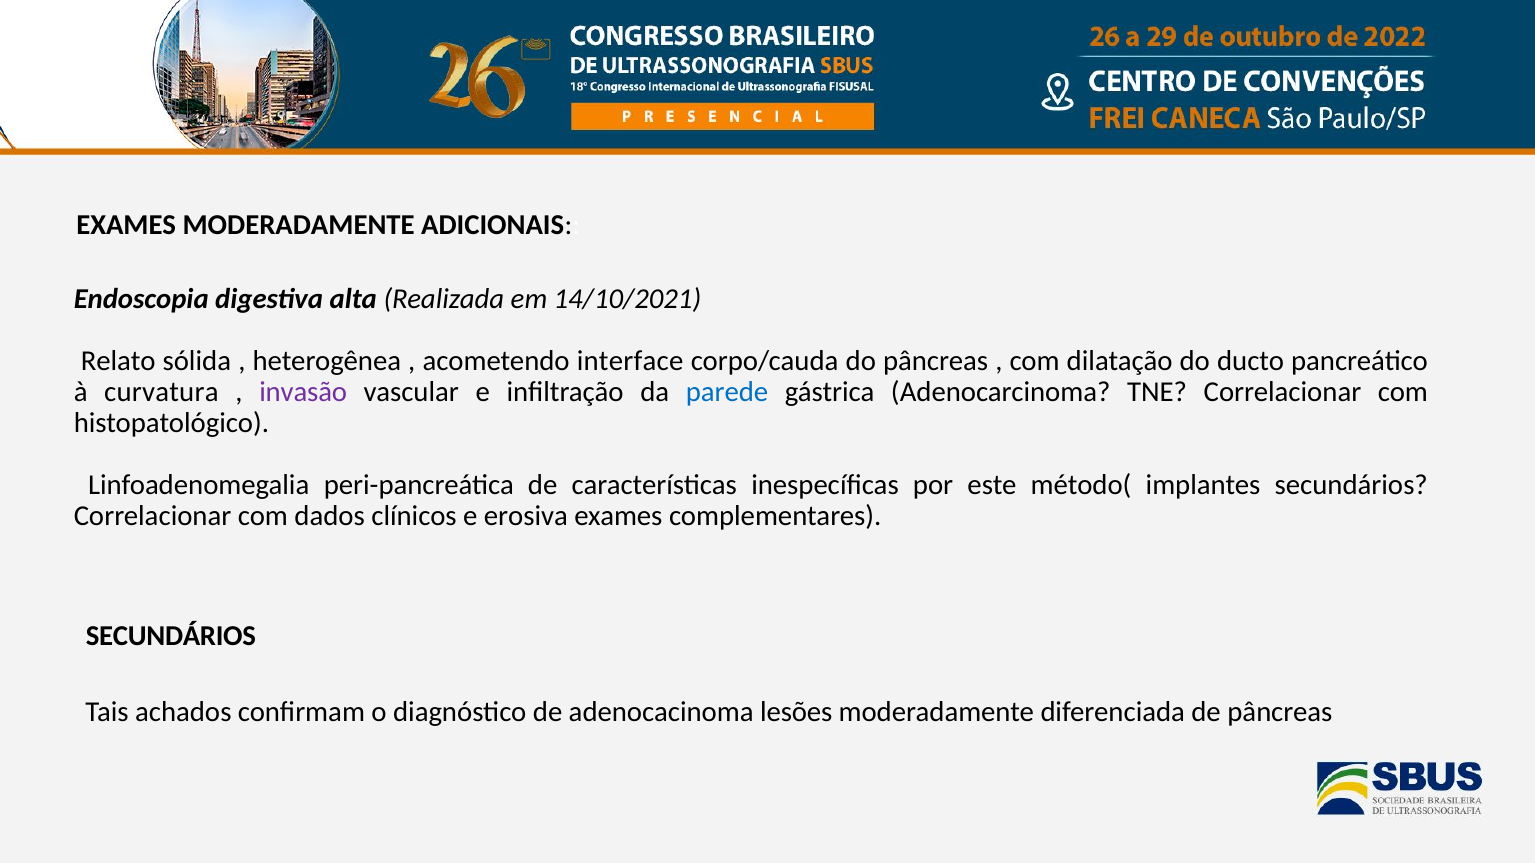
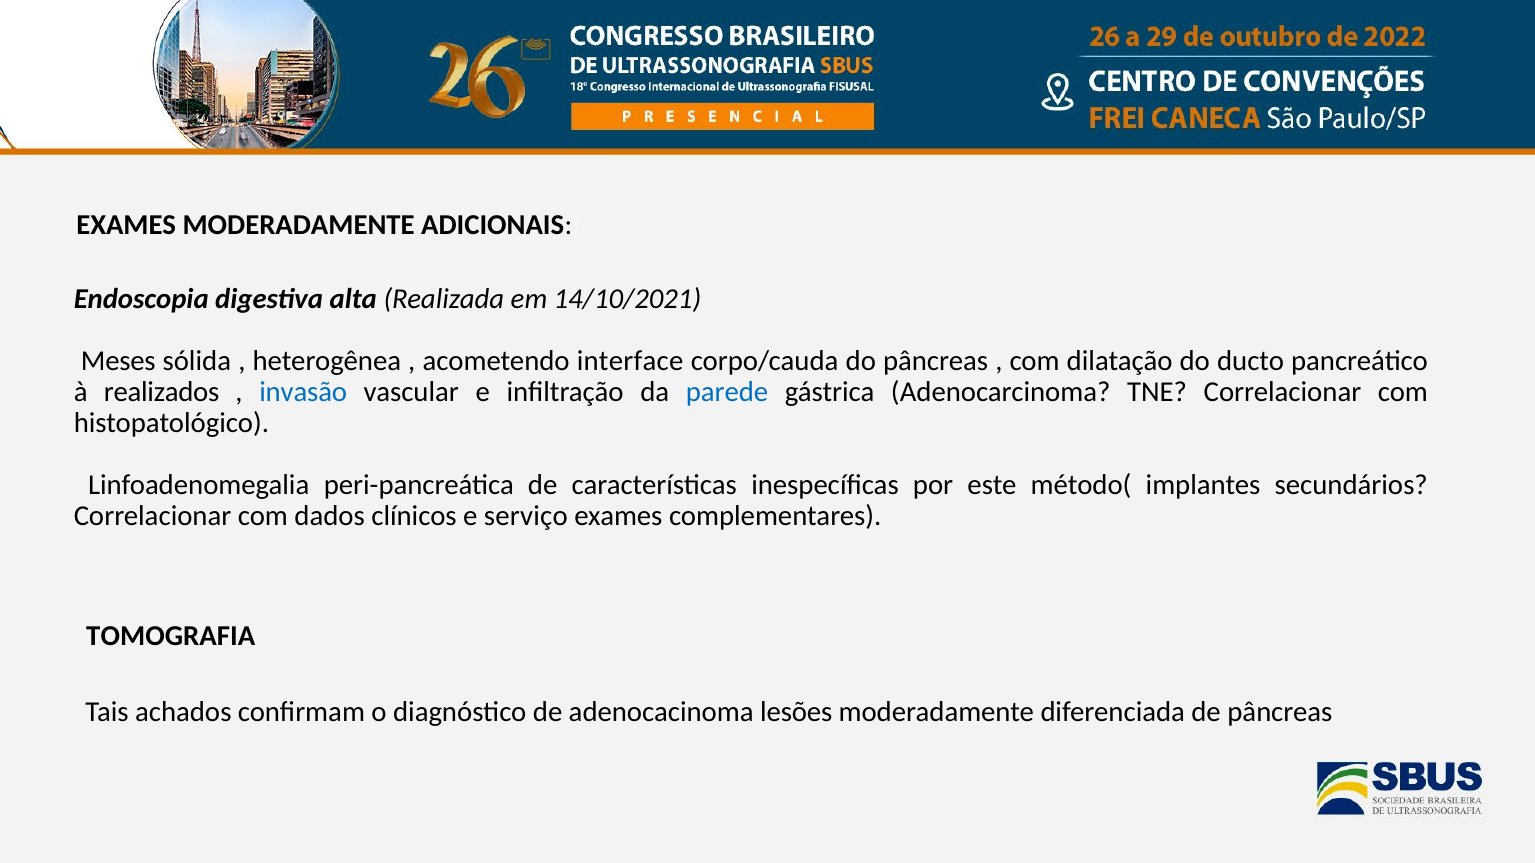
Relato: Relato -> Meses (118, 361)
curvatura: curvatura -> realizados (162, 392)
invasão colour: purple -> blue (303, 392)
erosiva: erosiva -> serviço (526, 517)
SECUNDÁRIOS: SECUNDÁRIOS -> TOMOGRAFIA (171, 636)
